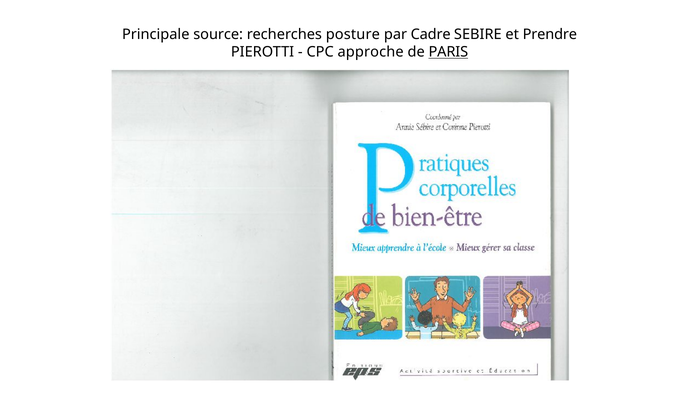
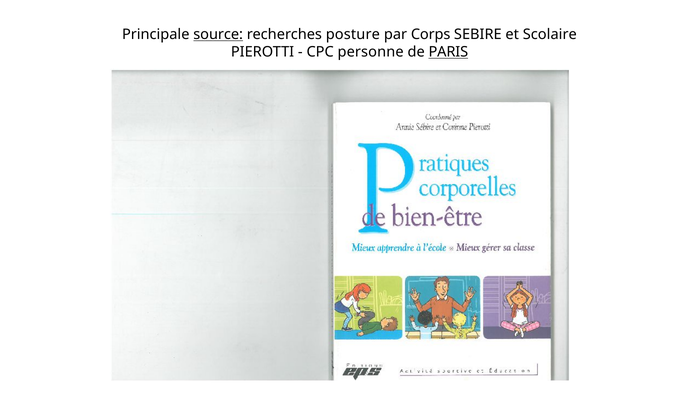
source underline: none -> present (218, 34)
Cadre: Cadre -> Corps (431, 34)
Prendre: Prendre -> Scolaire (550, 34)
approche: approche -> personne (371, 52)
